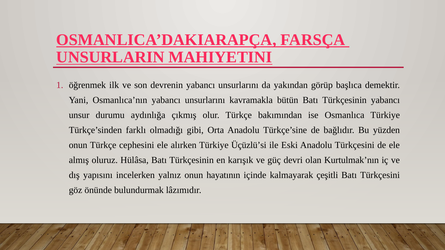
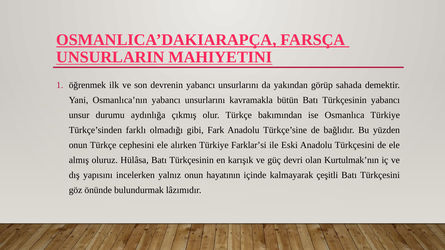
başlıca: başlıca -> sahada (349, 85)
Orta: Orta -> Fark (216, 130)
Üçüzlü’si: Üçüzlü’si -> Farklar’si (249, 145)
